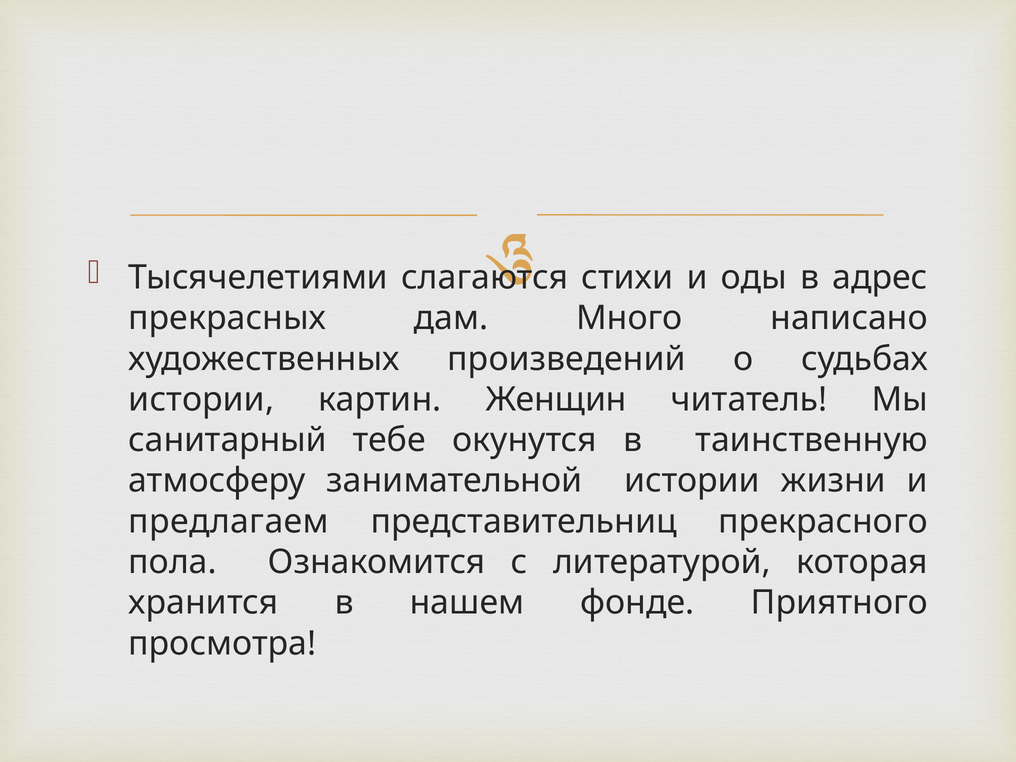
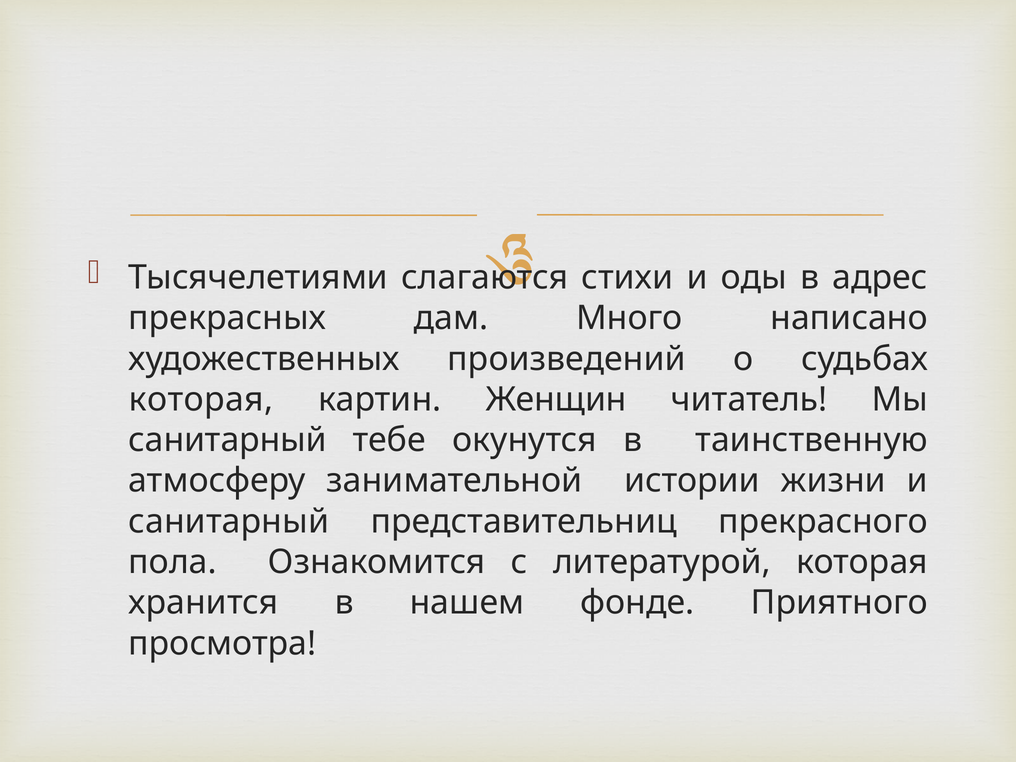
истории: истории -> которая (201, 399)
предлагаем: предлагаем -> санитарный (229, 521)
